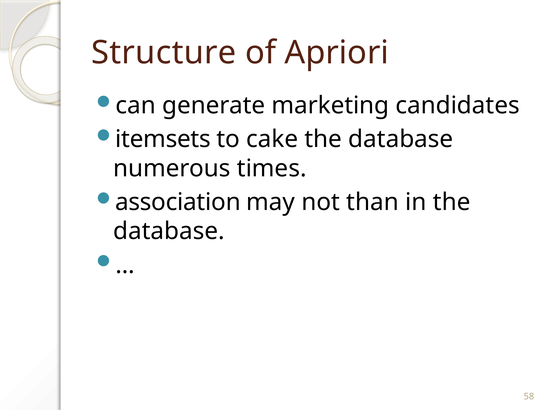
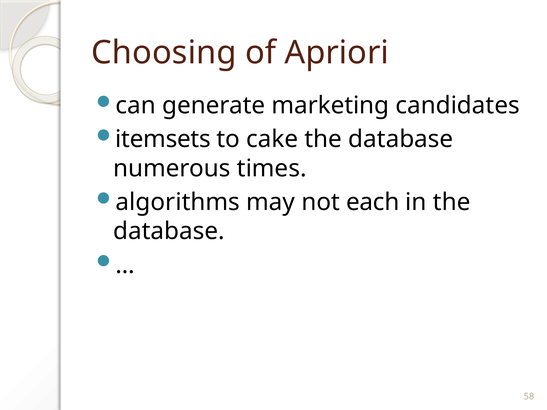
Structure: Structure -> Choosing (164, 53)
association: association -> algorithms (178, 202)
than: than -> each (373, 202)
